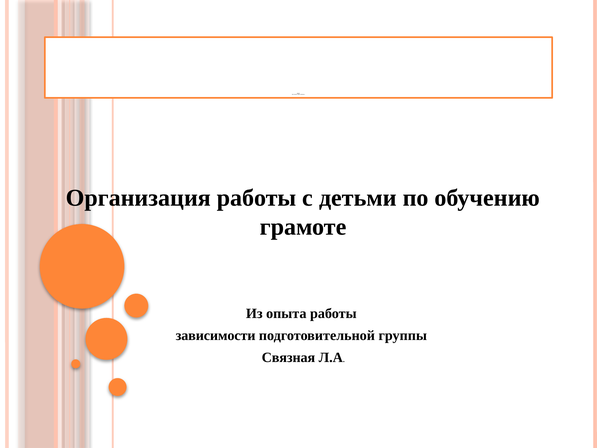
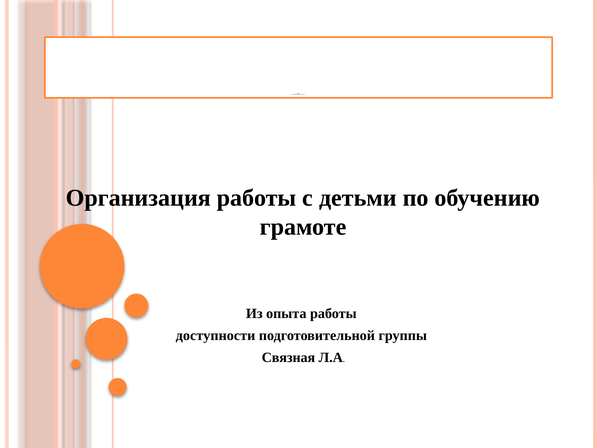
зависимости: зависимости -> доступности (216, 335)
